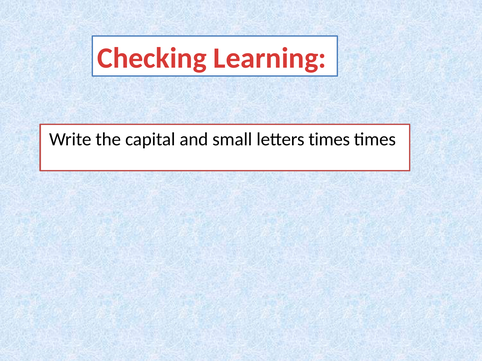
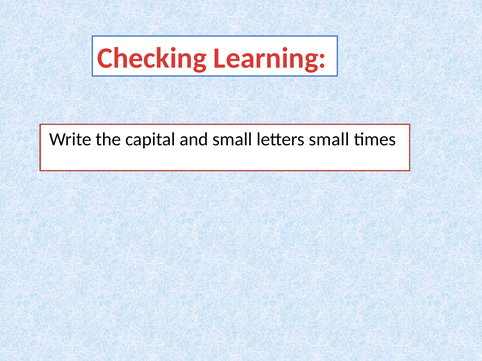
letters times: times -> small (329, 139)
